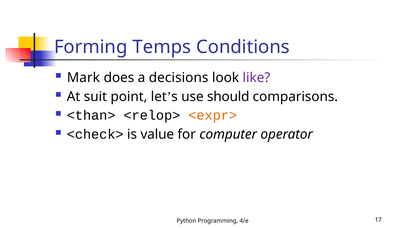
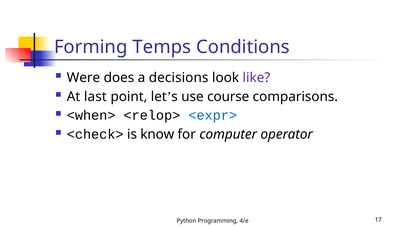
Mark: Mark -> Were (83, 78)
suit: suit -> last (95, 96)
should: should -> course (228, 96)
<than>: <than> -> <when> (91, 115)
<expr> colour: orange -> blue (213, 115)
value: value -> know (157, 134)
